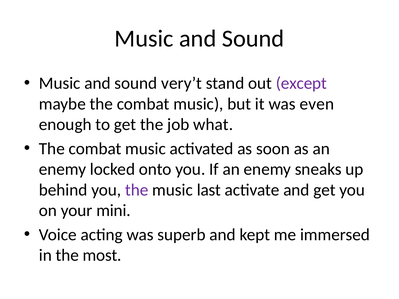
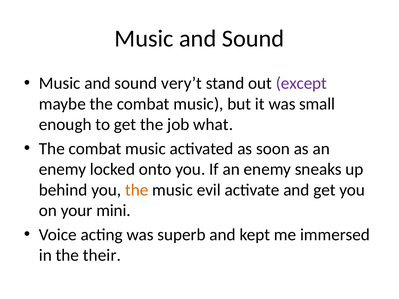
even: even -> small (317, 104)
the colour: purple -> orange (137, 190)
last: last -> evil (209, 190)
most: most -> their (102, 255)
